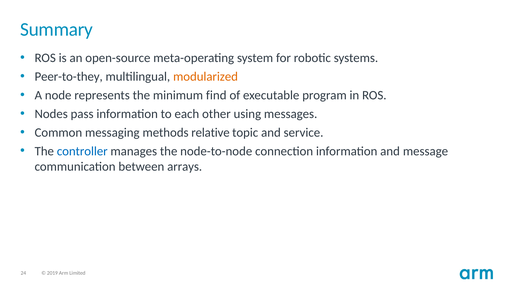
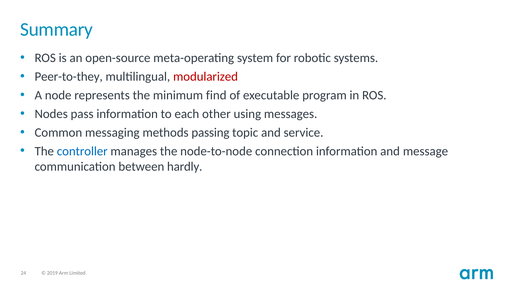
modularized colour: orange -> red (206, 76)
relative: relative -> passing (210, 132)
arrays: arrays -> hardly (185, 166)
